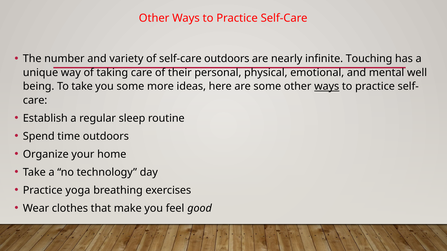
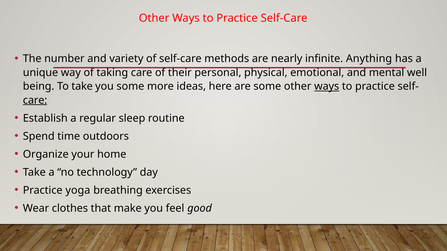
self-care outdoors: outdoors -> methods (227, 59)
Touching: Touching -> Anything (369, 59)
care underline: none -> present (35, 100)
